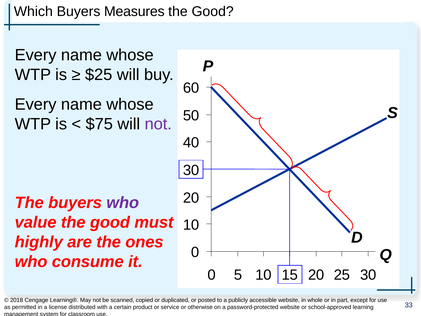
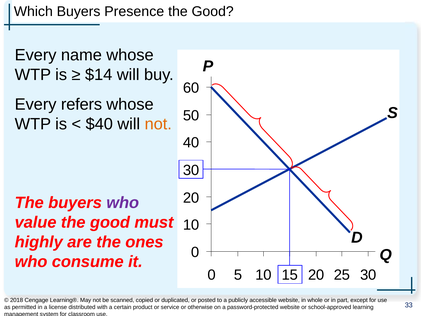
Measures: Measures -> Presence (134, 11)
$25: $25 -> $14 (99, 75)
name: name -> refers (82, 104)
$75: $75 -> $40 (99, 124)
not colour: purple -> orange (158, 124)
